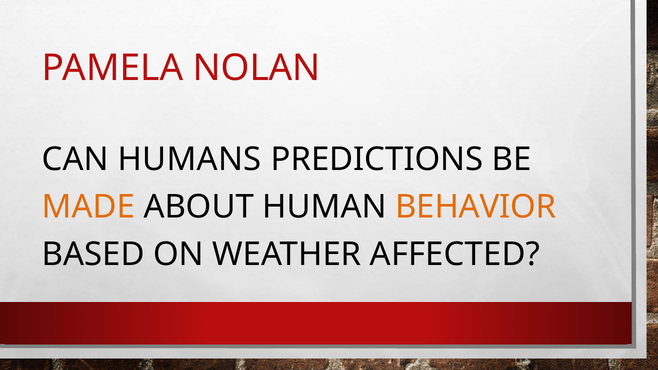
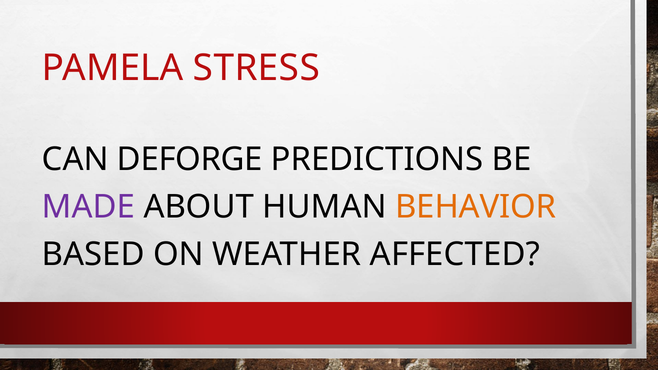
NOLAN: NOLAN -> STRESS (256, 68)
HUMANS: HUMANS -> DEFORGE (190, 160)
MADE colour: orange -> purple (88, 207)
